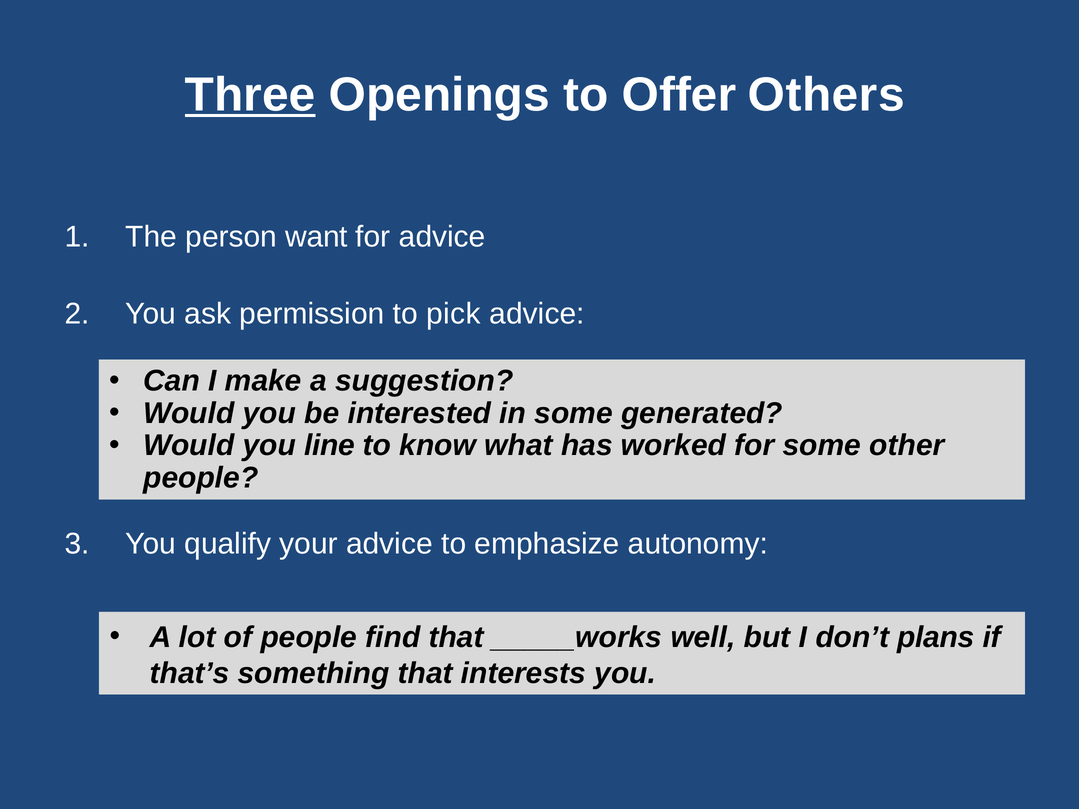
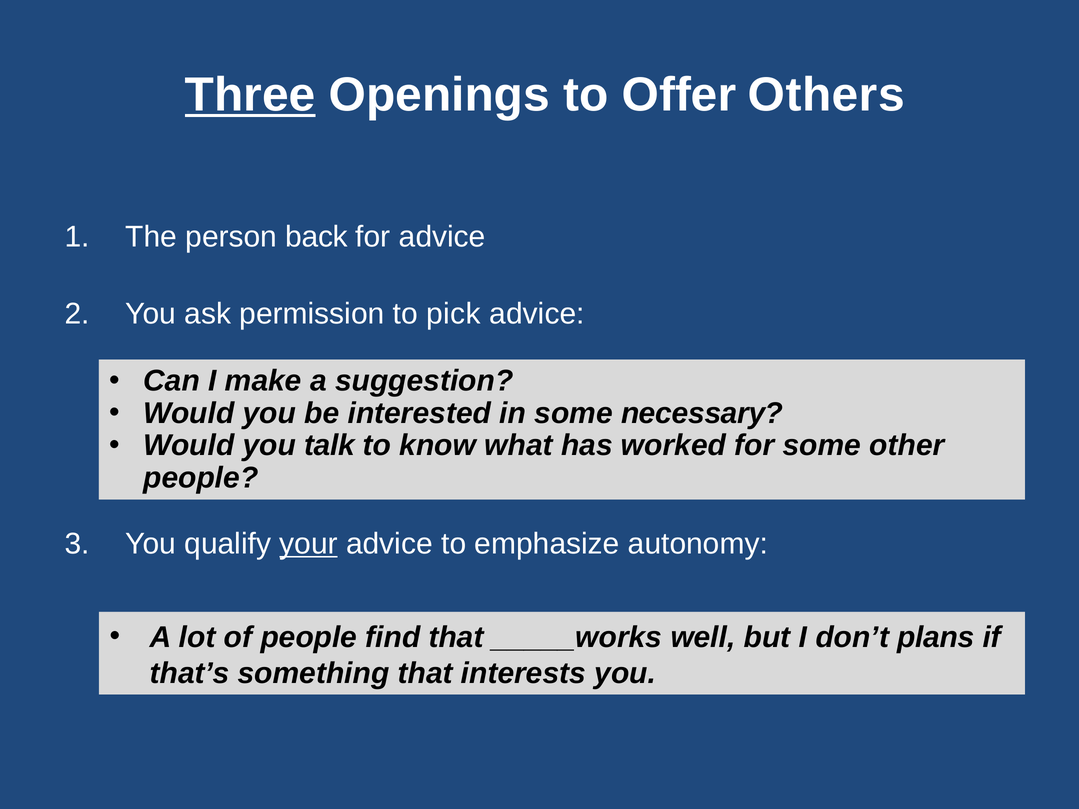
want: want -> back (316, 237)
generated: generated -> necessary (702, 413)
line: line -> talk (330, 446)
your underline: none -> present (309, 544)
